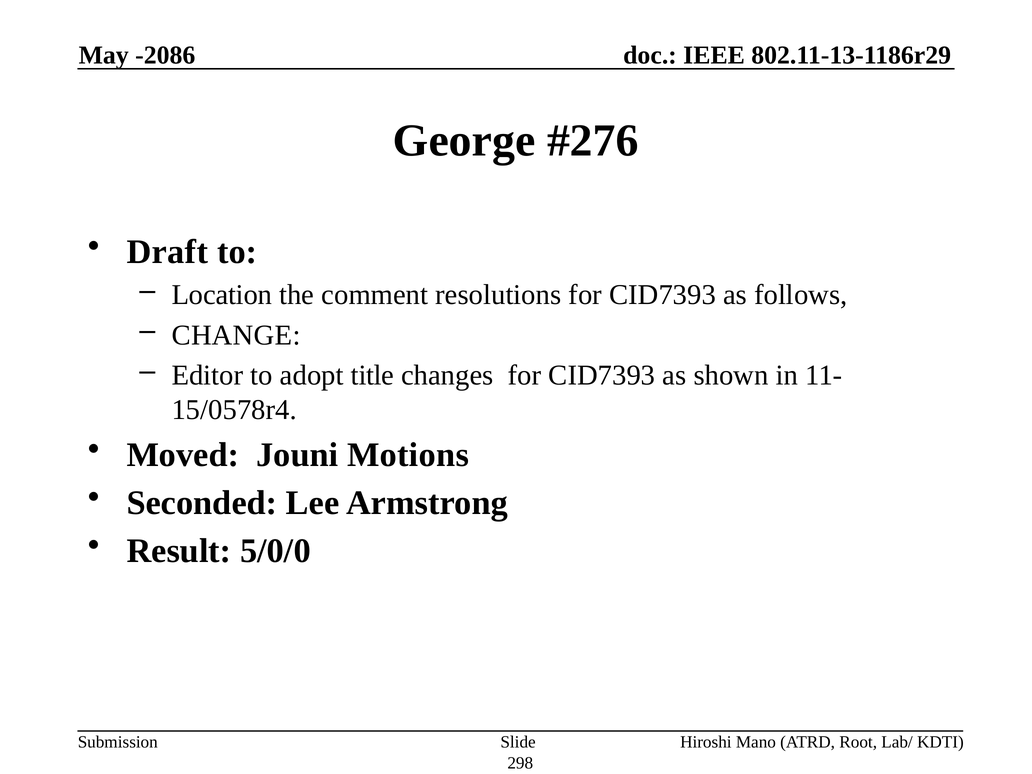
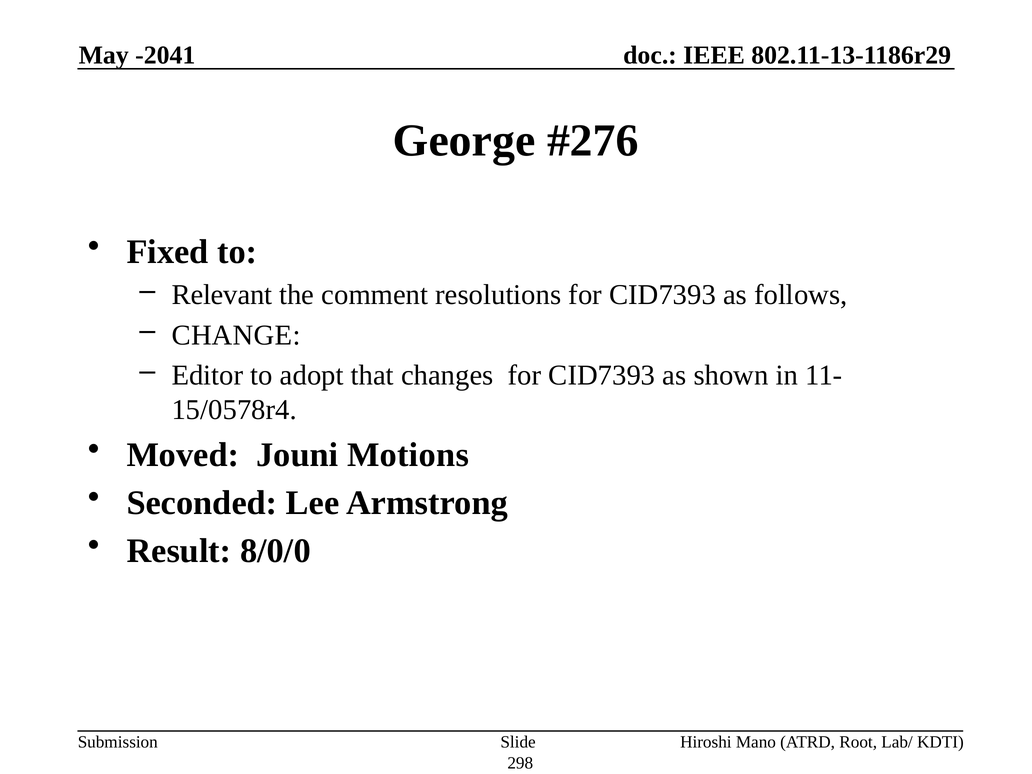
-2086: -2086 -> -2041 (165, 55)
Draft: Draft -> Fixed (168, 252)
Location: Location -> Relevant (222, 295)
title: title -> that (372, 375)
5/0/0: 5/0/0 -> 8/0/0 (275, 551)
